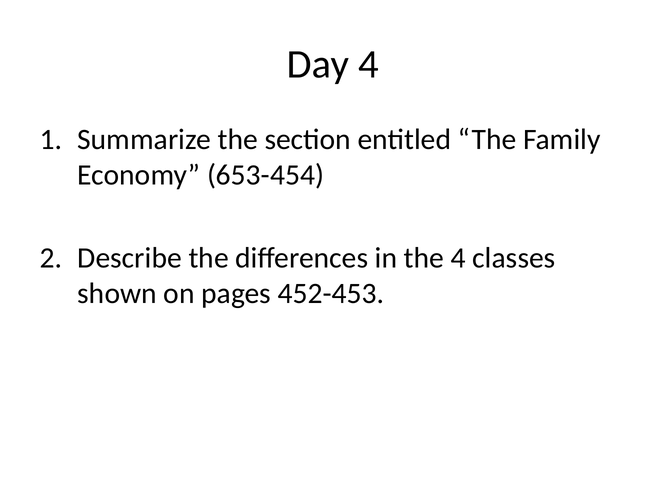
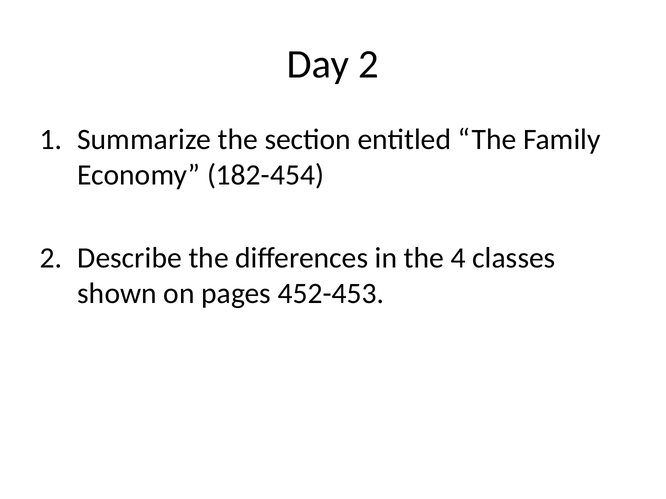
Day 4: 4 -> 2 (369, 64)
653-454: 653-454 -> 182-454 (266, 175)
